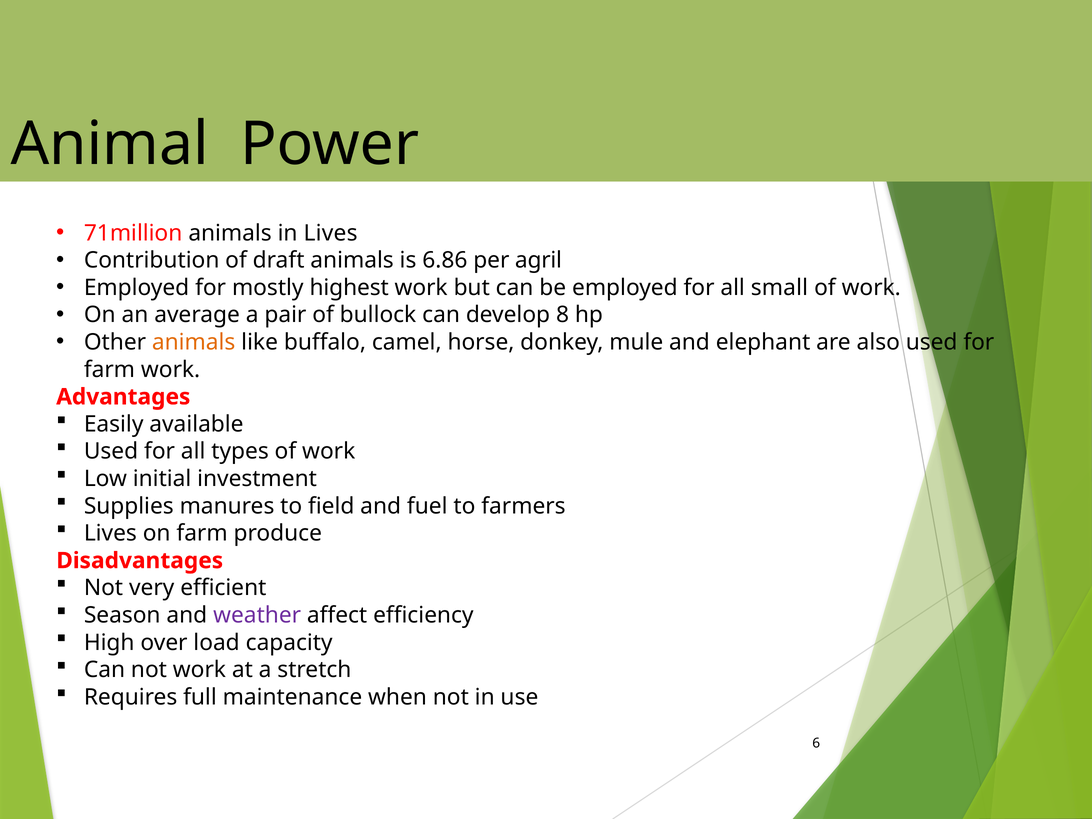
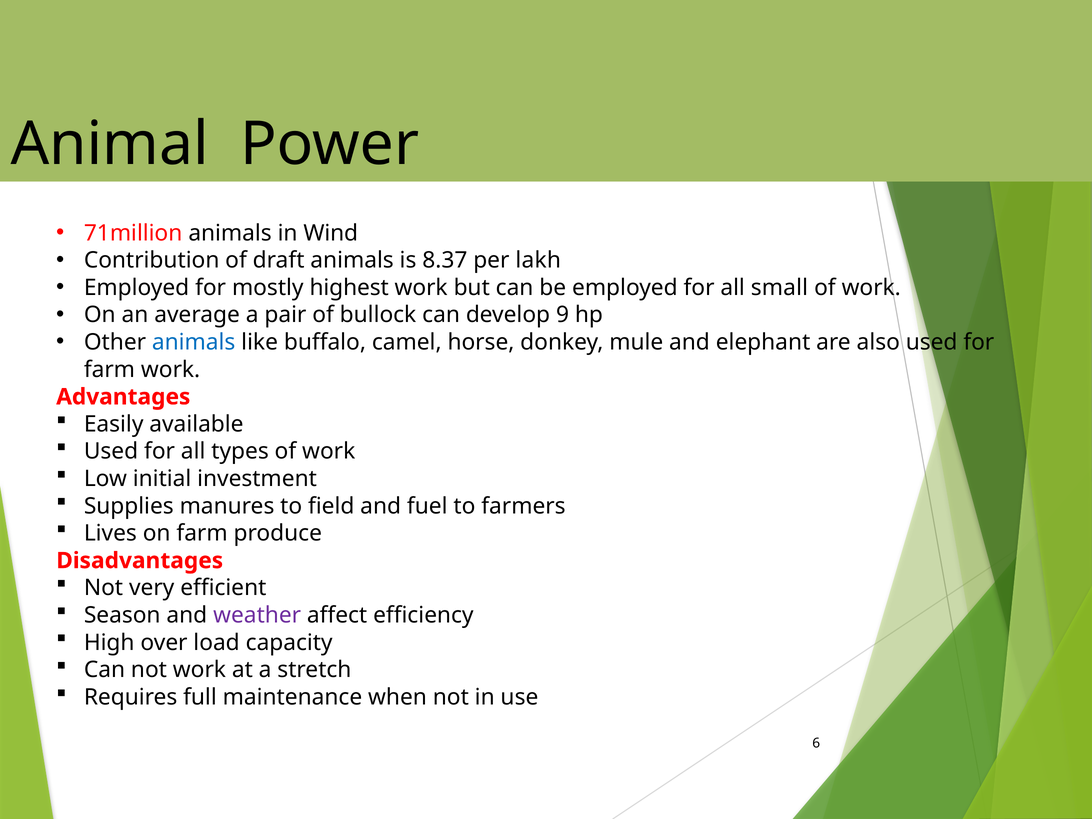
in Lives: Lives -> Wind (331, 233)
6.86: 6.86 -> 8.37 (445, 260)
agril: agril -> lakh (538, 260)
8: 8 -> 9 (563, 315)
animals colour: orange -> blue (194, 342)
